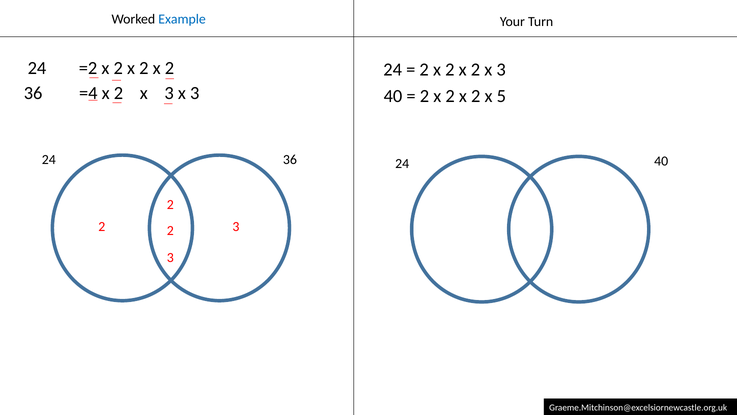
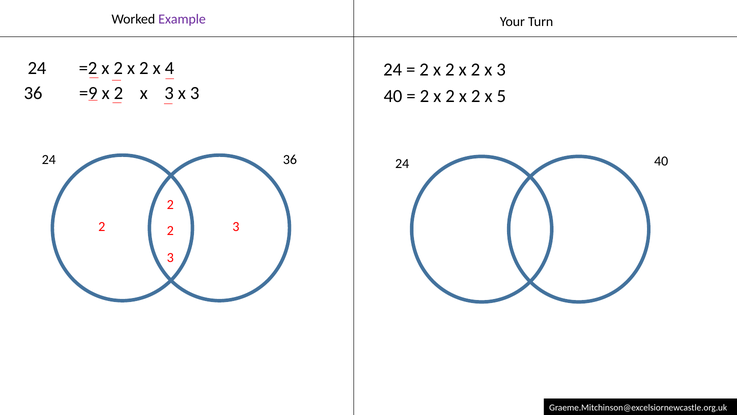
Example colour: blue -> purple (182, 19)
2: 2 -> 4 (169, 68)
=4: =4 -> =9 (88, 93)
